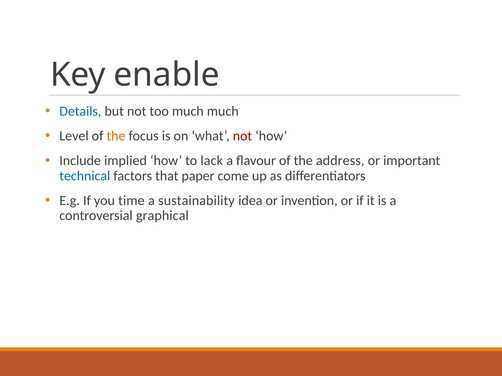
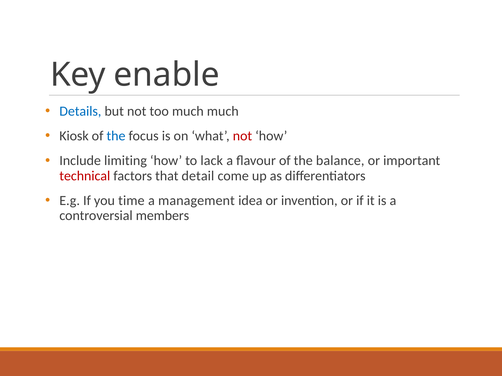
Level: Level -> Kiosk (74, 136)
the colour: orange -> blue (116, 136)
implied: implied -> limiting (125, 161)
address: address -> balance (340, 161)
technical colour: blue -> red (85, 176)
paper: paper -> detail (198, 176)
sustainability: sustainability -> management (196, 201)
graphical: graphical -> members (162, 216)
